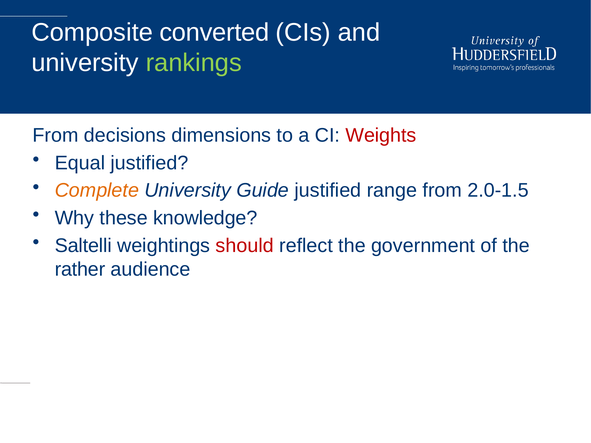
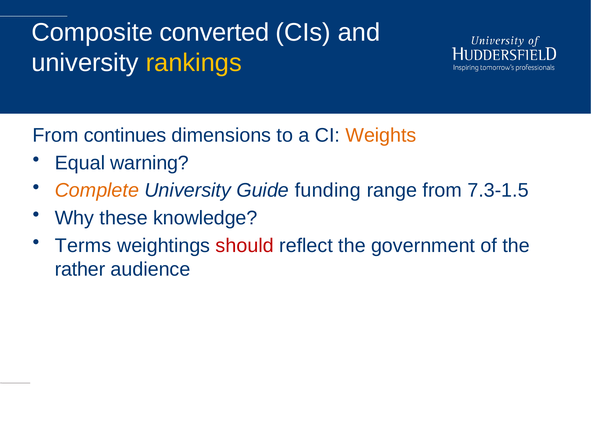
rankings colour: light green -> yellow (194, 63)
decisions: decisions -> continues (125, 135)
Weights colour: red -> orange (381, 135)
Equal justified: justified -> warning (150, 163)
Guide justified: justified -> funding (328, 191)
2.0-1.5: 2.0-1.5 -> 7.3-1.5 (498, 191)
Saltelli: Saltelli -> Terms (83, 246)
